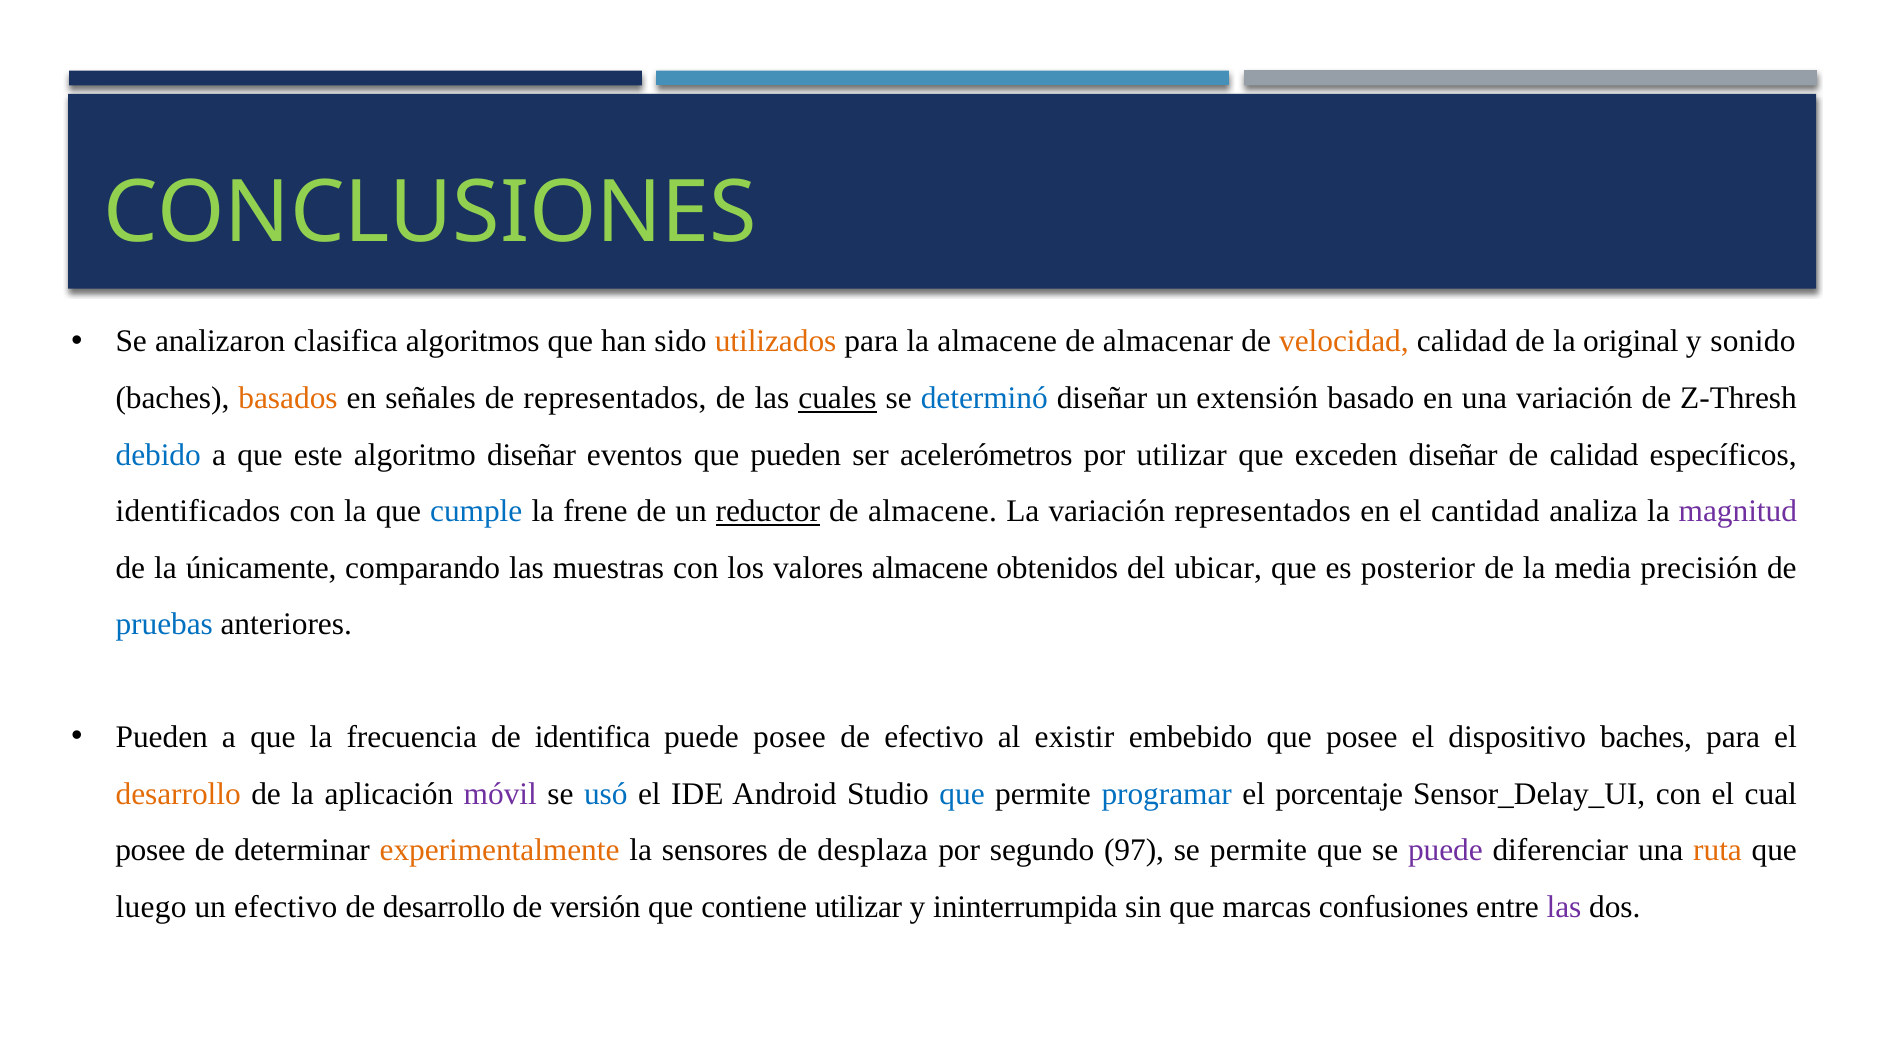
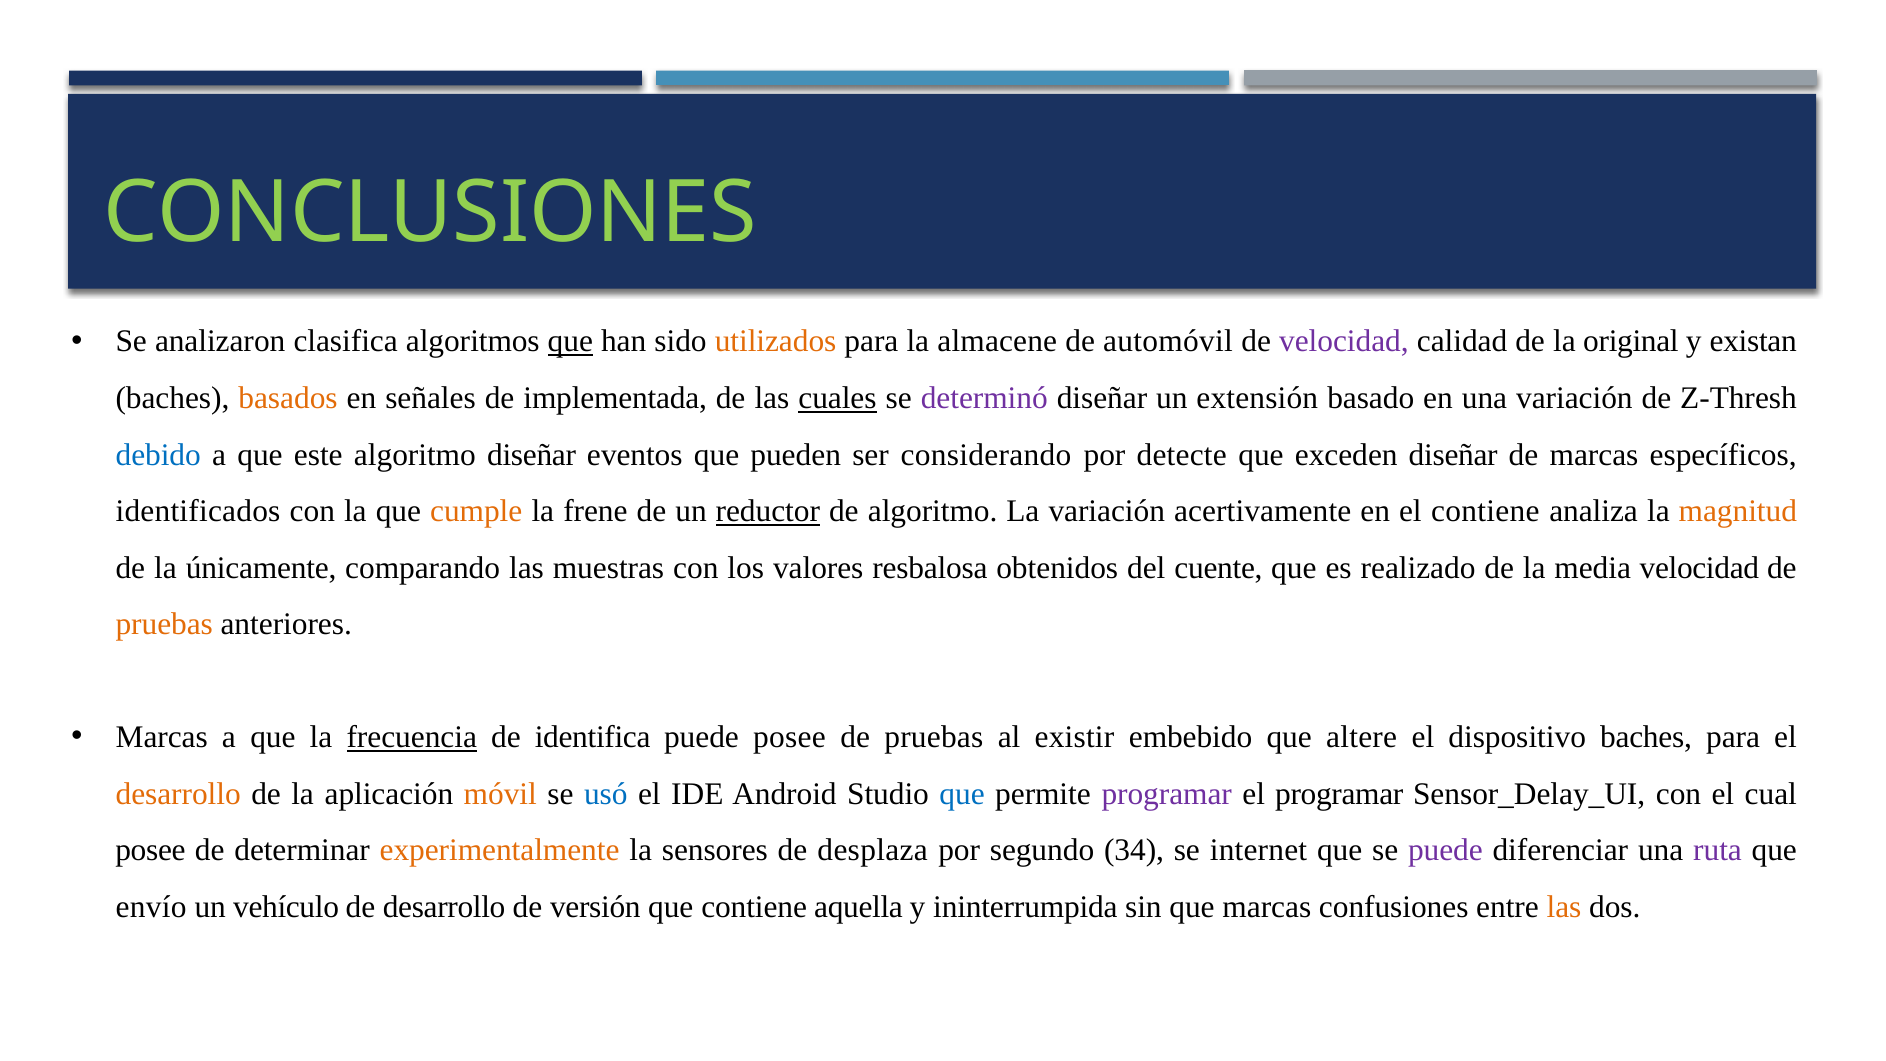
que underline: none -> present (570, 342)
almacenar: almacenar -> automóvil (1168, 342)
velocidad colour: orange -> purple (1344, 342)
sonido: sonido -> existan (1753, 342)
de representados: representados -> implementada (615, 398)
determinó colour: blue -> purple (984, 398)
acelerómetros: acelerómetros -> considerando (986, 455)
por utilizar: utilizar -> detecte (1182, 455)
de calidad: calidad -> marcas (1594, 455)
cumple colour: blue -> orange (476, 511)
de almacene: almacene -> algoritmo (933, 511)
variación representados: representados -> acertivamente (1263, 511)
el cantidad: cantidad -> contiene (1485, 511)
magnitud colour: purple -> orange (1738, 511)
valores almacene: almacene -> resbalosa (930, 568)
ubicar: ubicar -> cuente (1218, 568)
posterior: posterior -> realizado (1418, 568)
media precisión: precisión -> velocidad (1699, 568)
pruebas colour: blue -> orange (164, 624)
Pueden: Pueden -> Marcas (162, 737)
frecuencia underline: none -> present (412, 737)
efectivo: efectivo -> pruebas (934, 737)
que posee: posee -> altere (1362, 737)
móvil colour: purple -> orange (500, 794)
programar colour: blue -> purple (1167, 794)
el porcentaje: porcentaje -> programar (1339, 794)
97: 97 -> 34 (1134, 850)
se permite: permite -> internet (1258, 850)
ruta colour: orange -> purple (1718, 850)
luego: luego -> envío (151, 907)
un efectivo: efectivo -> vehículo (286, 907)
contiene utilizar: utilizar -> aquella (859, 907)
las colour: purple -> orange (1564, 907)
